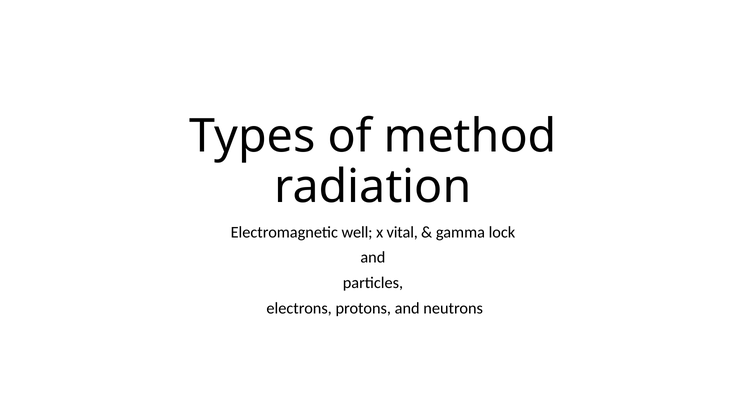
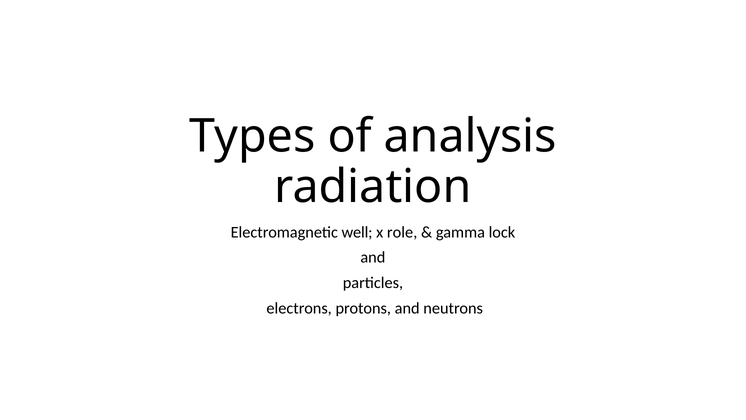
method: method -> analysis (470, 136)
vital: vital -> role (402, 232)
